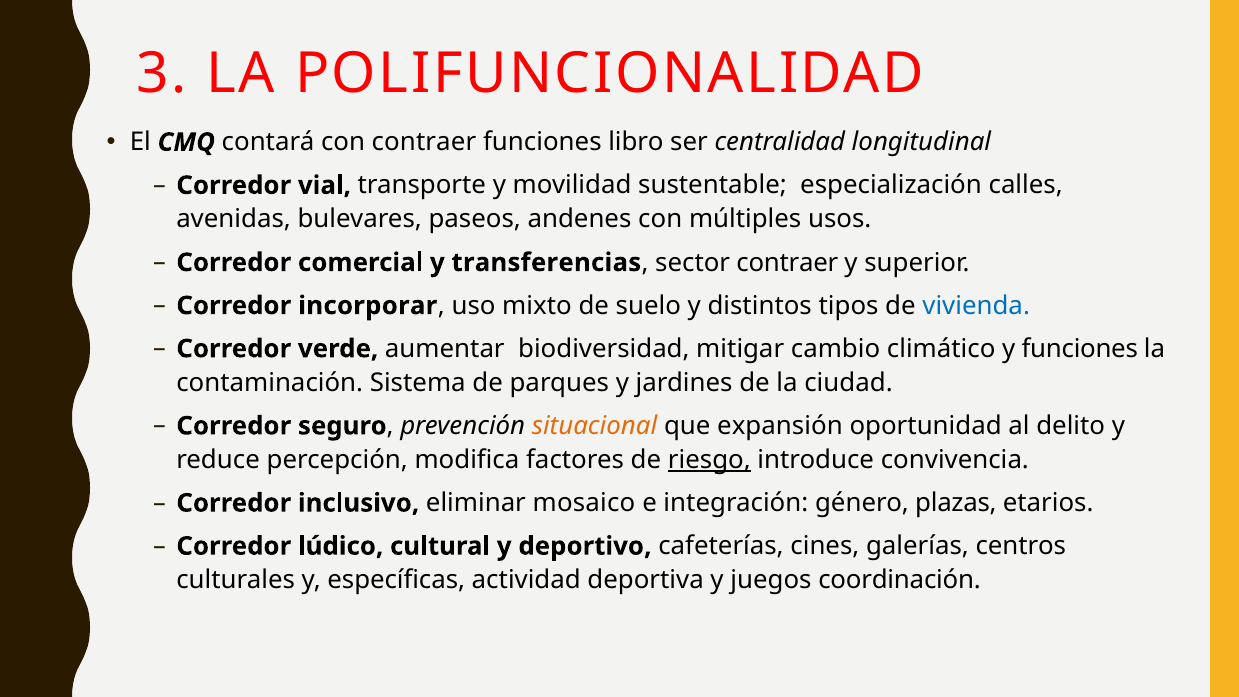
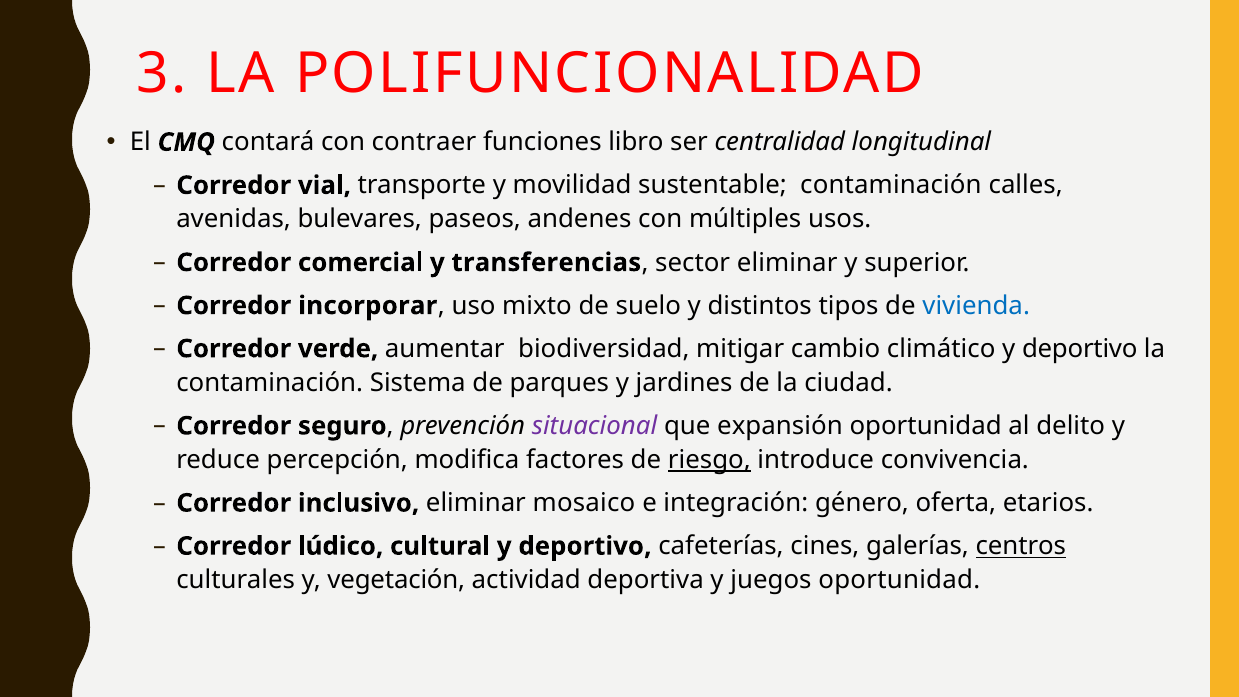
sustentable especialización: especialización -> contaminación (891, 185)
sector contraer: contraer -> eliminar (787, 263)
climático y funciones: funciones -> deportivo (1080, 349)
situacional colour: orange -> purple (595, 426)
plazas: plazas -> oferta (956, 503)
centros underline: none -> present (1021, 546)
específicas: específicas -> vegetación (396, 580)
juegos coordinación: coordinación -> oportunidad (899, 580)
